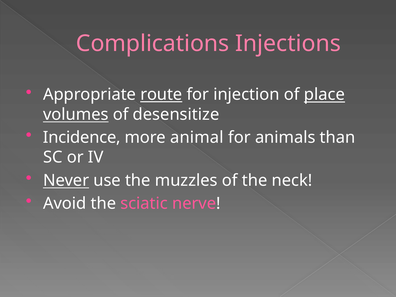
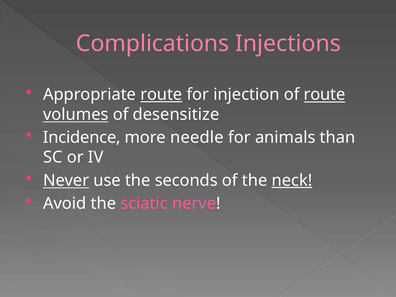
of place: place -> route (325, 95)
animal: animal -> needle (197, 137)
muzzles: muzzles -> seconds (186, 180)
neck underline: none -> present (292, 180)
